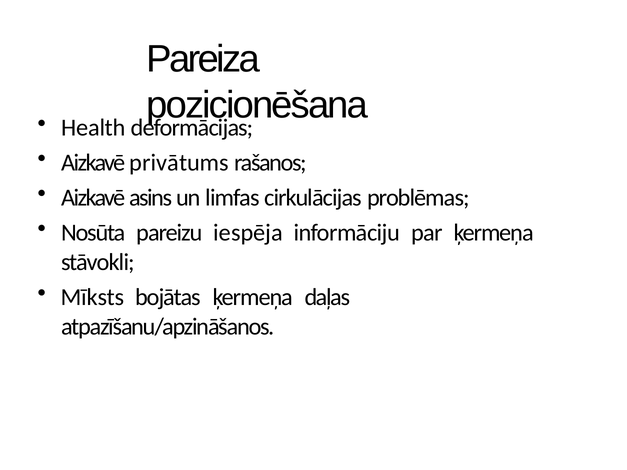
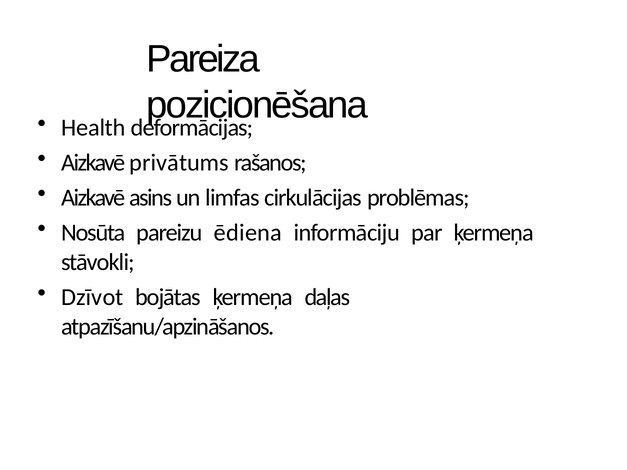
iespēja: iespēja -> ēdiena (248, 233)
Mīksts: Mīksts -> Dzīvot (92, 297)
